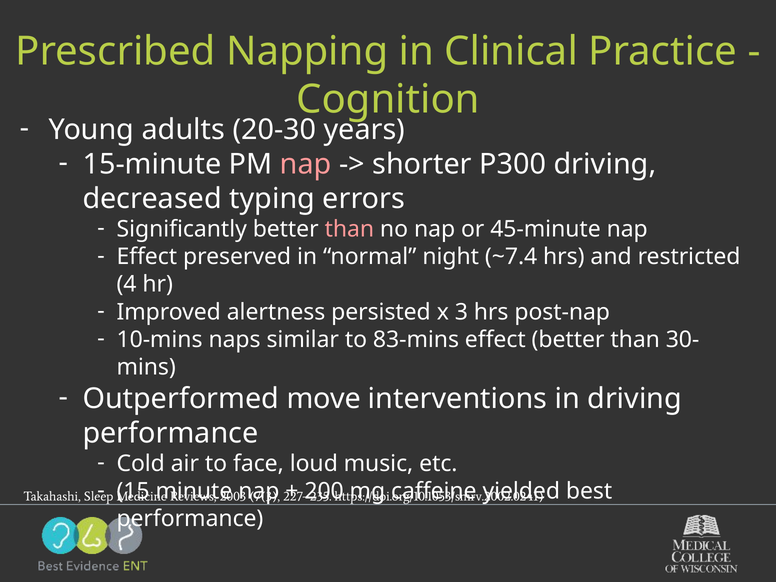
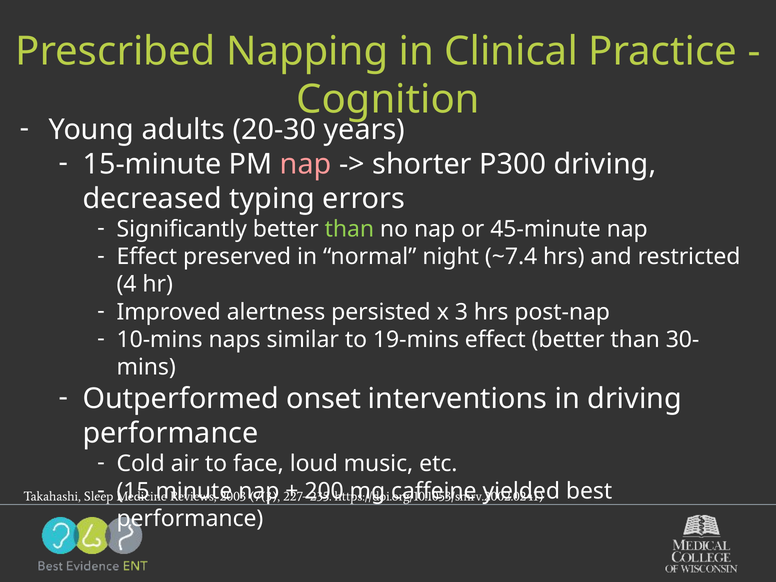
than colour: pink -> light green (349, 229)
83-mins: 83-mins -> 19-mins (416, 340)
move: move -> onset (324, 399)
